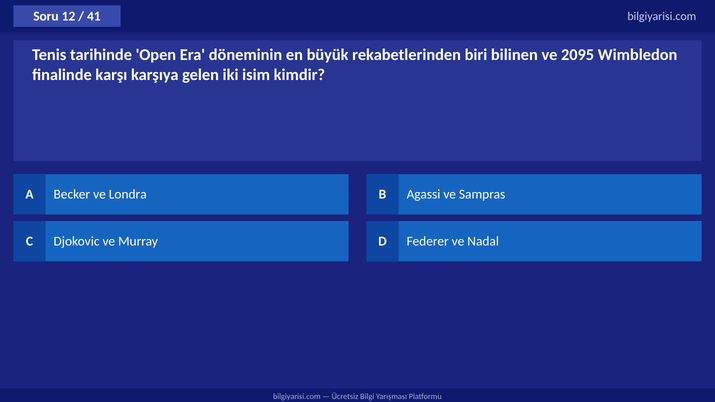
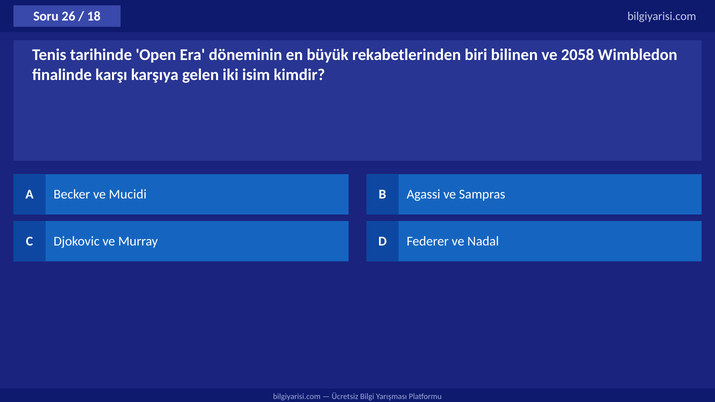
12: 12 -> 26 (69, 16)
41: 41 -> 18 (94, 16)
2095: 2095 -> 2058 (578, 55)
Londra: Londra -> Mucidi (128, 195)
